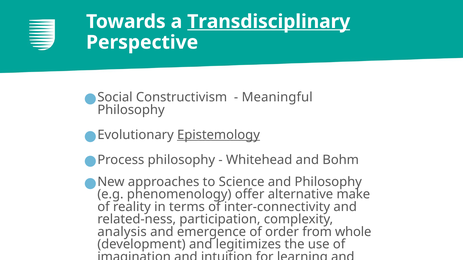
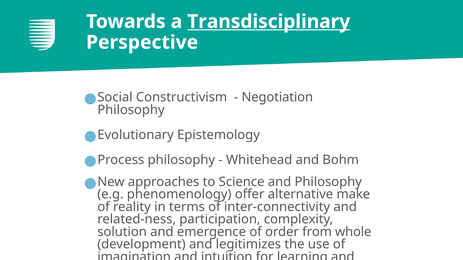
Meaningful: Meaningful -> Negotiation (277, 98)
Epistemology underline: present -> none (219, 135)
analysis: analysis -> solution (122, 232)
